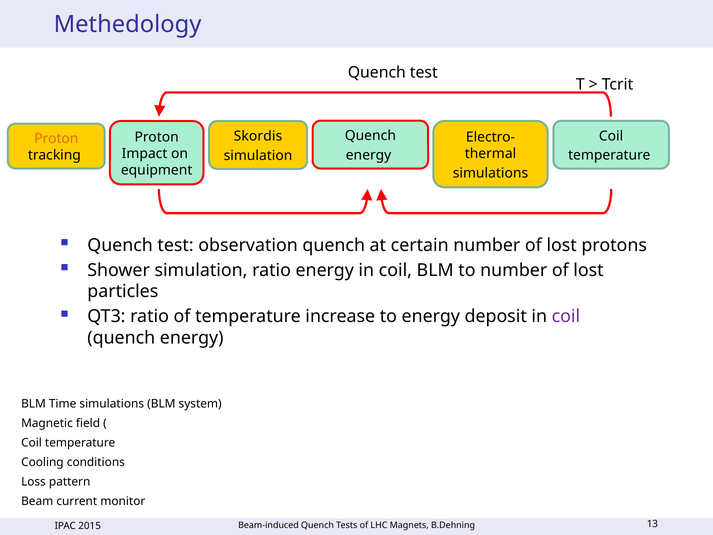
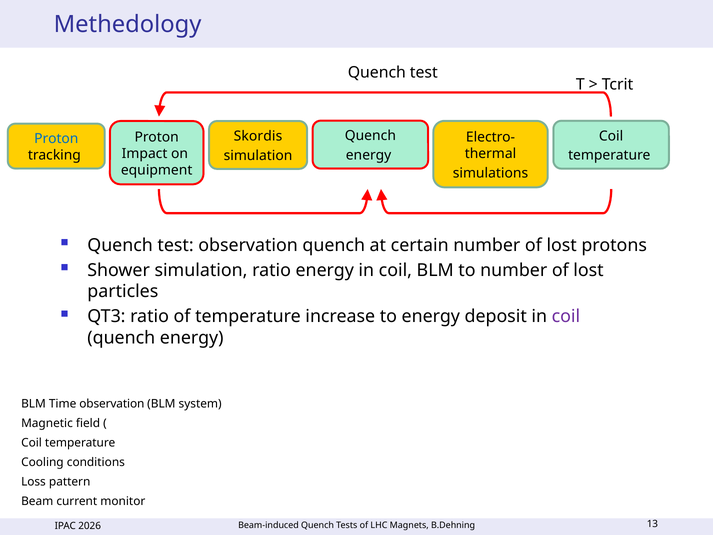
Proton colour: orange -> blue (56, 139)
Time simulations: simulations -> observation (112, 403)
2015: 2015 -> 2026 (90, 526)
